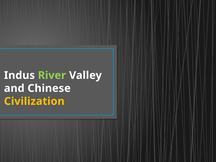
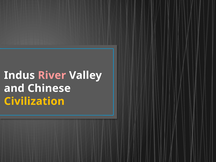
River colour: light green -> pink (52, 75)
